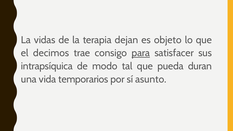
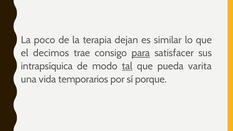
vidas: vidas -> poco (45, 40)
objeto: objeto -> similar (168, 40)
tal underline: none -> present (127, 66)
duran: duran -> varita (200, 66)
asunto: asunto -> porque (151, 79)
